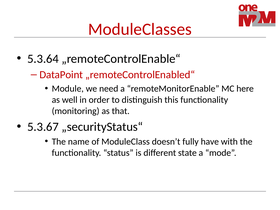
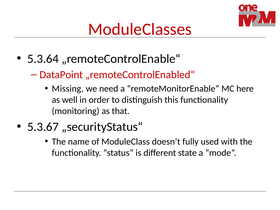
Module: Module -> Missing (68, 89)
have: have -> used (210, 142)
